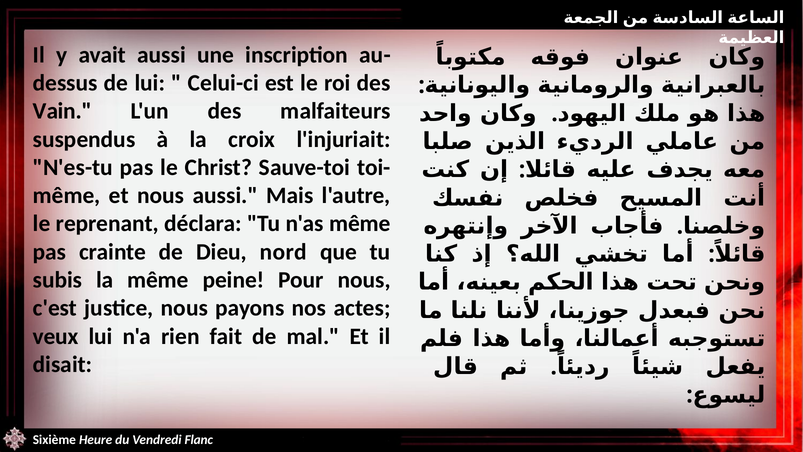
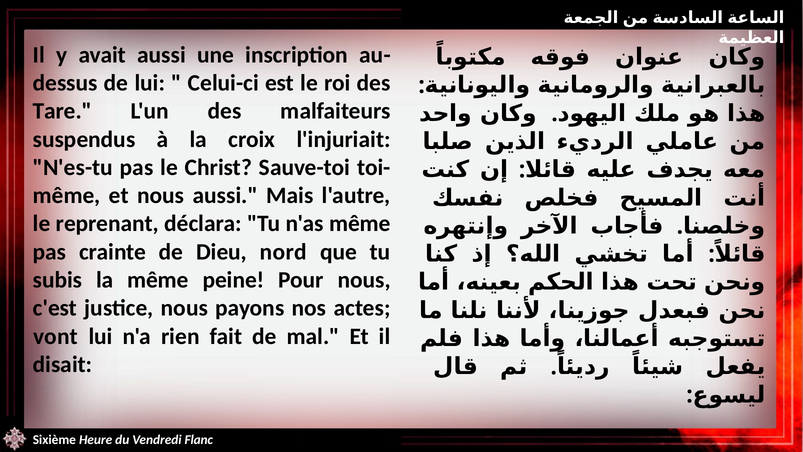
Vain: Vain -> Tare (62, 111)
veux: veux -> vont (56, 336)
